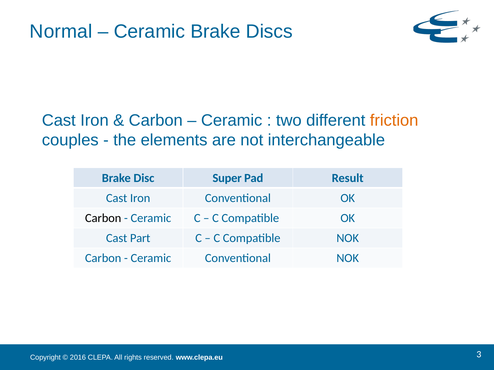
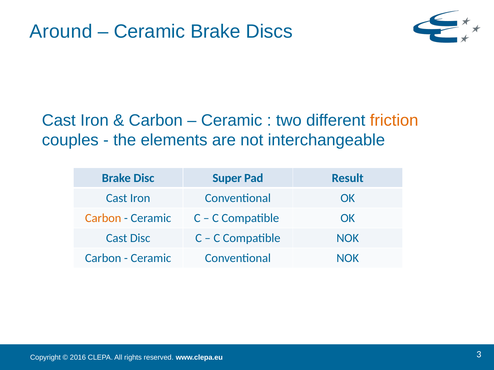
Normal: Normal -> Around (61, 32)
Carbon colour: black -> orange (103, 218)
Cast Part: Part -> Disc (140, 238)
